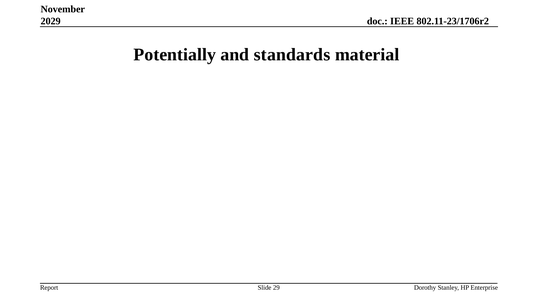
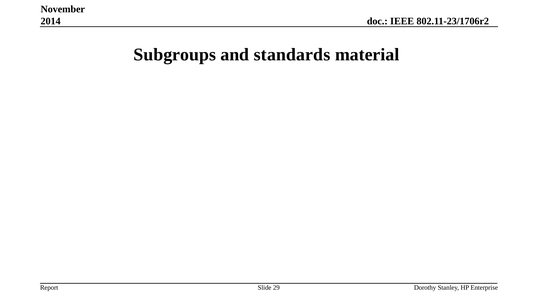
2029: 2029 -> 2014 (51, 21)
Potentially: Potentially -> Subgroups (175, 55)
